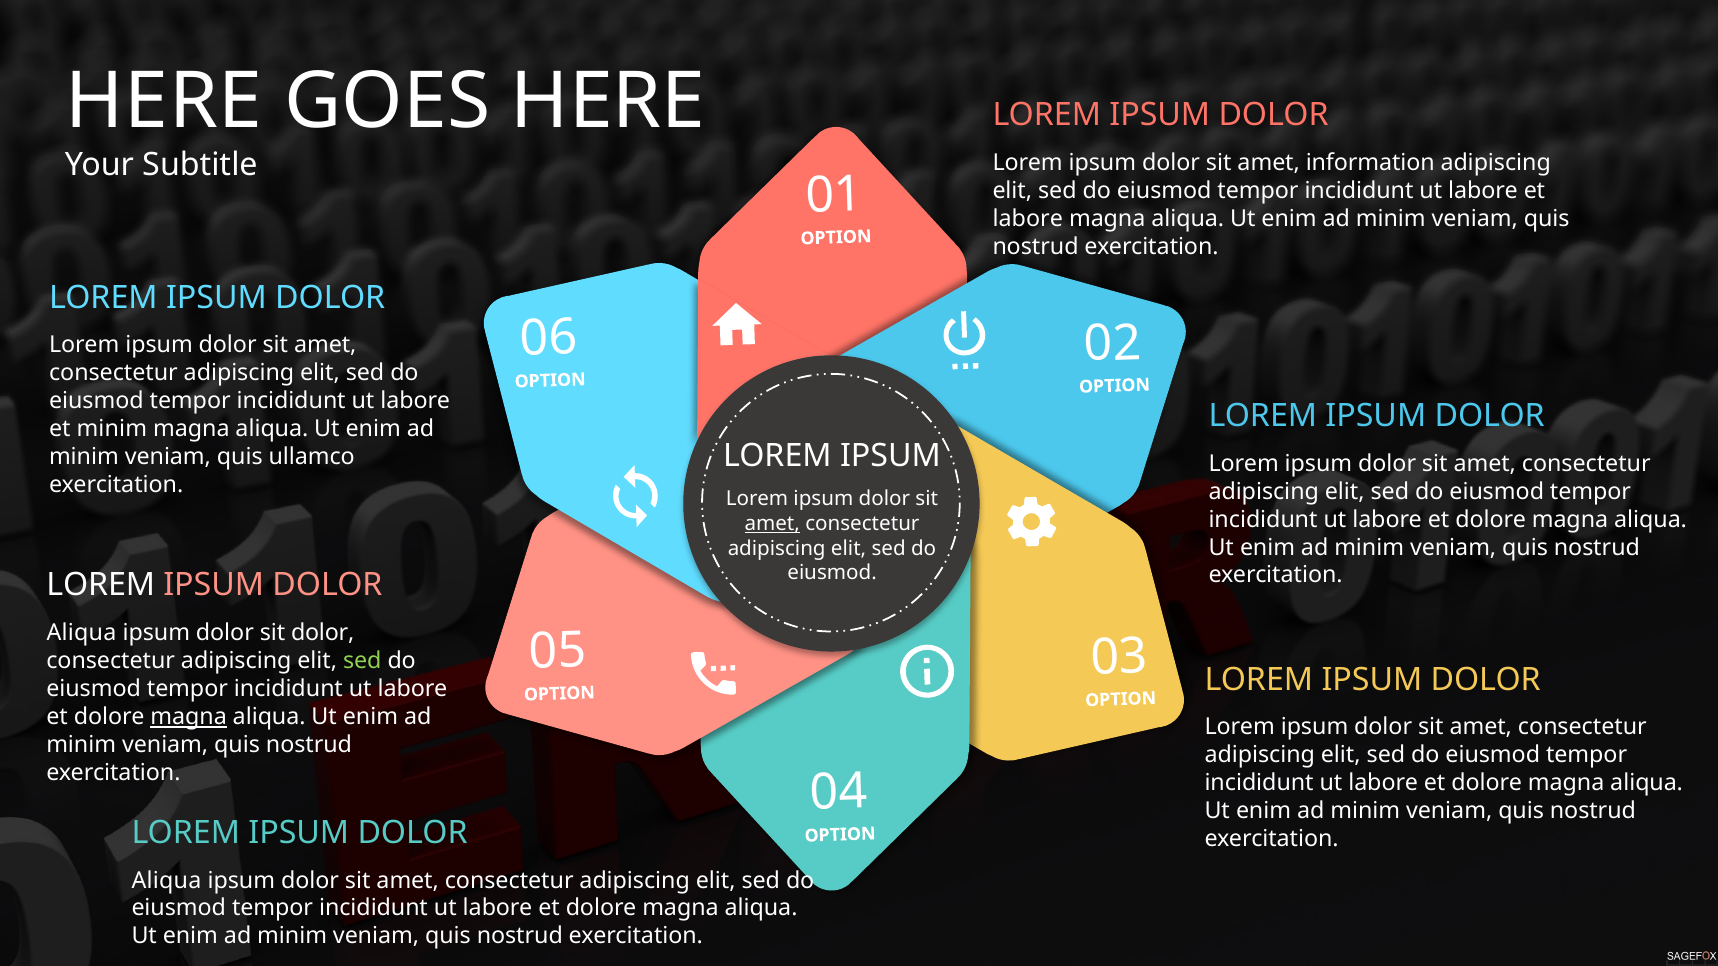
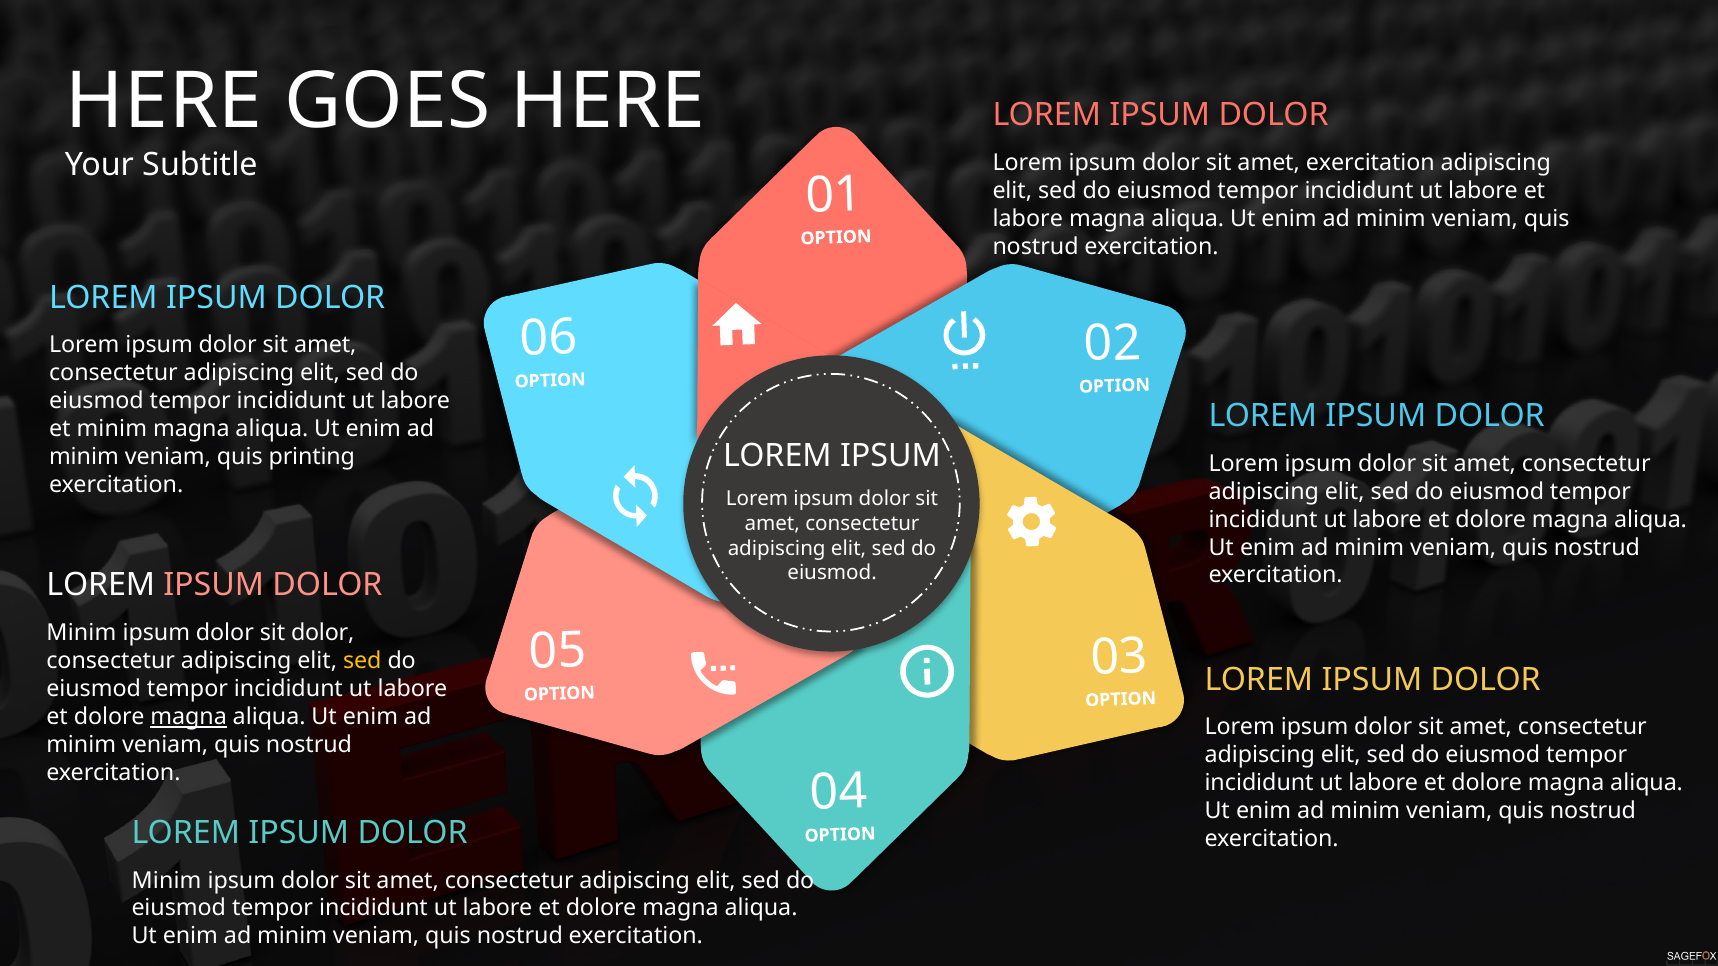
amet information: information -> exercitation (1370, 163)
ullamco: ullamco -> printing (312, 457)
amet underline: present -> none (772, 524)
Aliqua: Aliqua -> Minim (81, 633)
sed colour: light green -> yellow (362, 661)
Aliqua: Aliqua -> Minim (167, 881)
